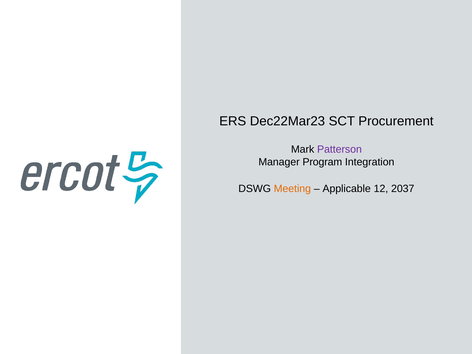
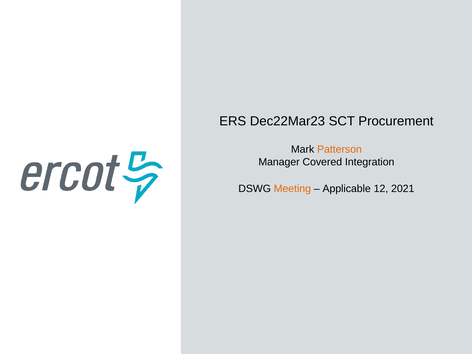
Patterson colour: purple -> orange (339, 149)
Program: Program -> Covered (322, 162)
2037: 2037 -> 2021 (403, 189)
